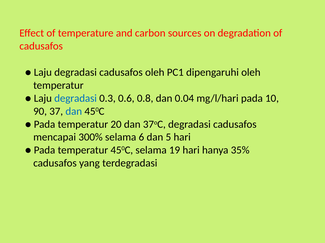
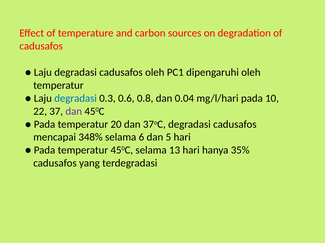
90: 90 -> 22 (40, 112)
dan colour: blue -> purple (74, 112)
300%: 300% -> 348% (91, 138)
19: 19 -> 13 (175, 151)
